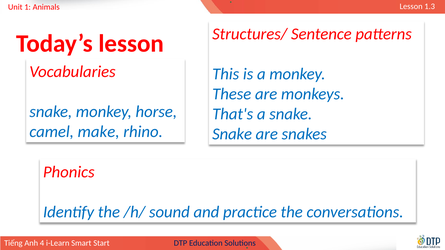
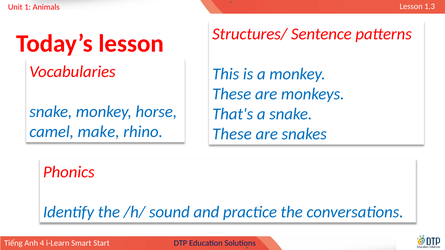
Snake: Snake -> These (232, 134)
